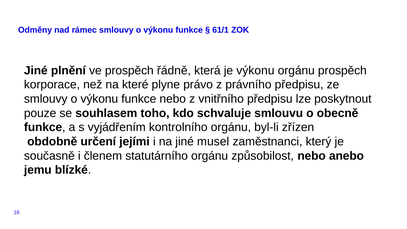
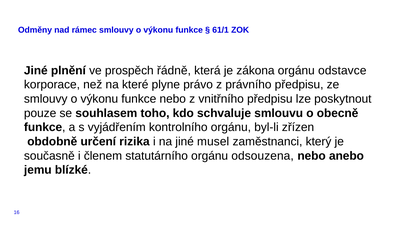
je výkonu: výkonu -> zákona (255, 70)
orgánu prospěch: prospěch -> odstavce (342, 70)
jejími: jejími -> rizika (134, 142)
způsobilost: způsobilost -> odsouzena (263, 156)
